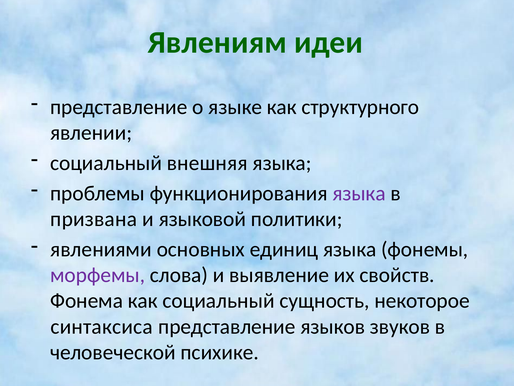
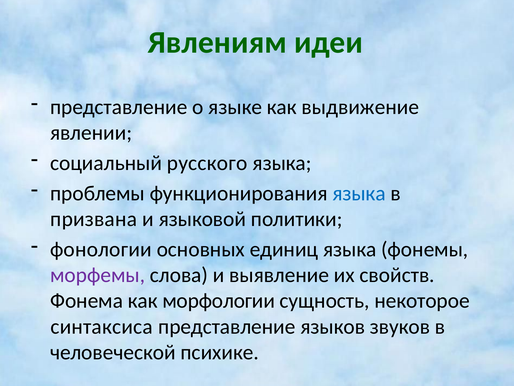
структурного: структурного -> выдвижение (360, 107)
внешняя: внешняя -> русского (207, 163)
языка colour: purple -> blue (359, 193)
явлениями: явлениями -> фонологии (101, 249)
как социальный: социальный -> морфологии (219, 300)
